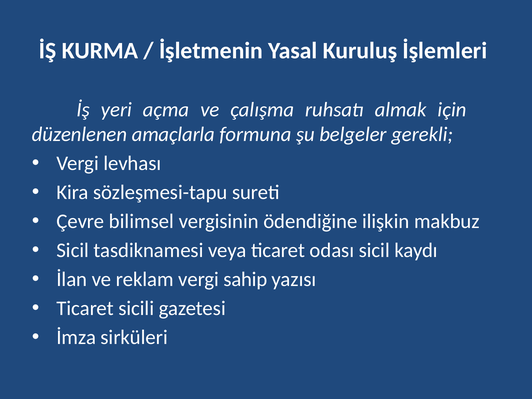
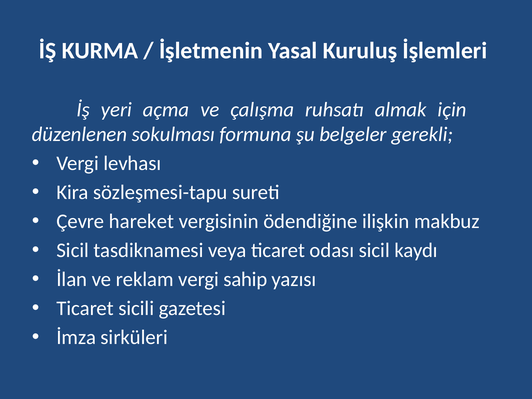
amaçlarla: amaçlarla -> sokulması (173, 134)
bilimsel: bilimsel -> hareket (141, 221)
